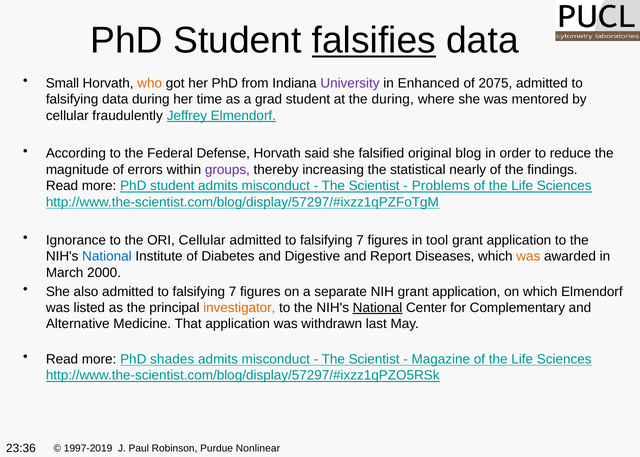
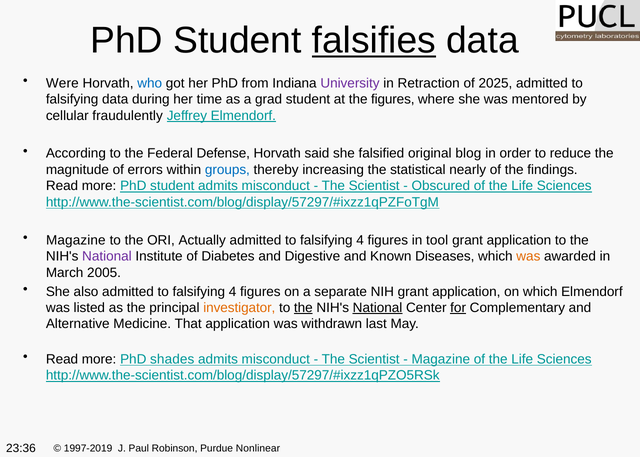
Small: Small -> Were (62, 83)
who colour: orange -> blue (150, 83)
Enhanced: Enhanced -> Retraction (429, 83)
2075: 2075 -> 2025 (495, 83)
the during: during -> figures (393, 99)
groups colour: purple -> blue (227, 170)
Problems: Problems -> Obscured (441, 186)
Ignorance: Ignorance -> Magazine (76, 240)
ORI Cellular: Cellular -> Actually (202, 240)
7: 7 -> 4 (360, 240)
National colour: blue -> purple (107, 256)
Report: Report -> Known (391, 256)
2000: 2000 -> 2005 (104, 273)
7: 7 -> 4 (233, 292)
the underline: none -> present (303, 308)
for underline: none -> present (458, 308)
